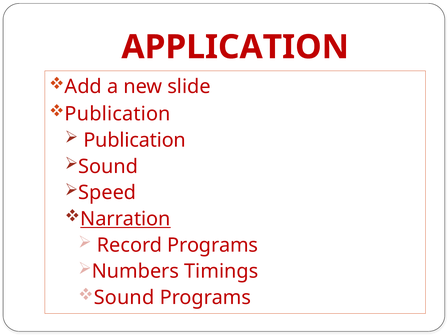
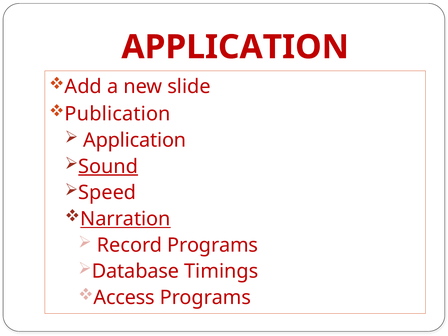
Publication: Publication -> Application (135, 140)
Sound underline: none -> present (108, 166)
Numbers: Numbers -> Database (135, 271)
Sound: Sound -> Access (124, 298)
